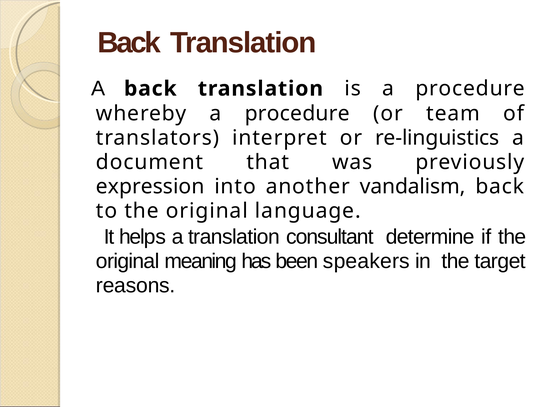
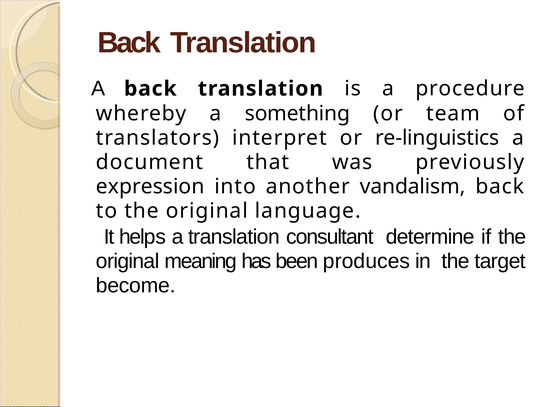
whereby a procedure: procedure -> something (297, 114)
speakers: speakers -> produces (367, 261)
reasons: reasons -> become (136, 286)
